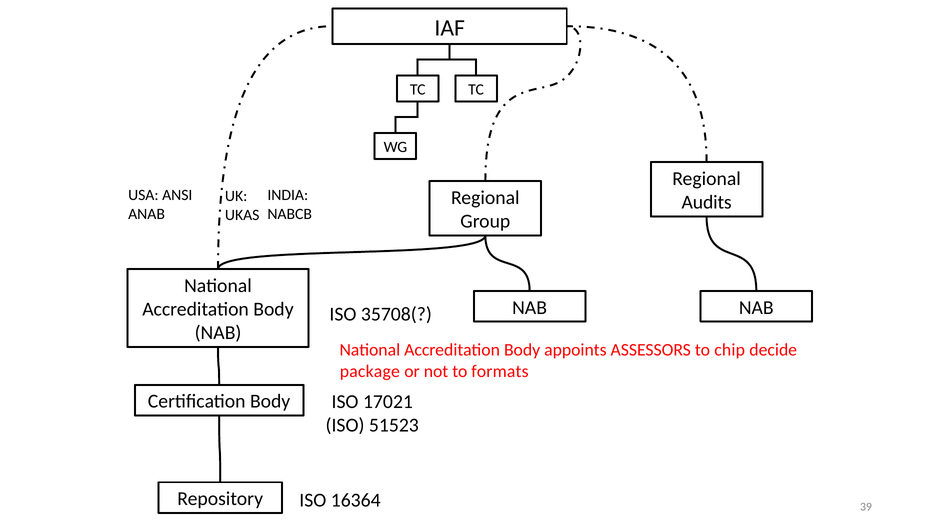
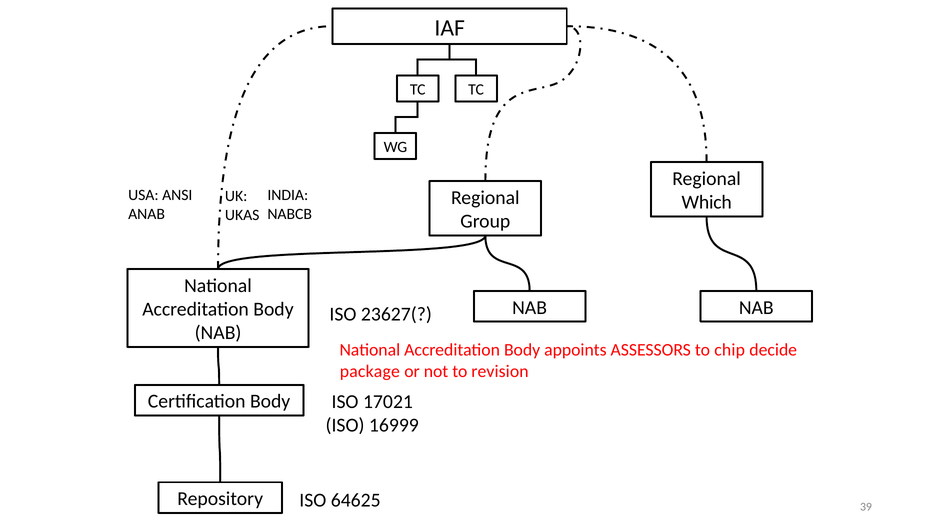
Audits: Audits -> Which (707, 202)
35708(: 35708( -> 23627( (396, 314)
formats: formats -> revision (500, 371)
51523: 51523 -> 16999 (394, 425)
16364: 16364 -> 64625 (356, 500)
